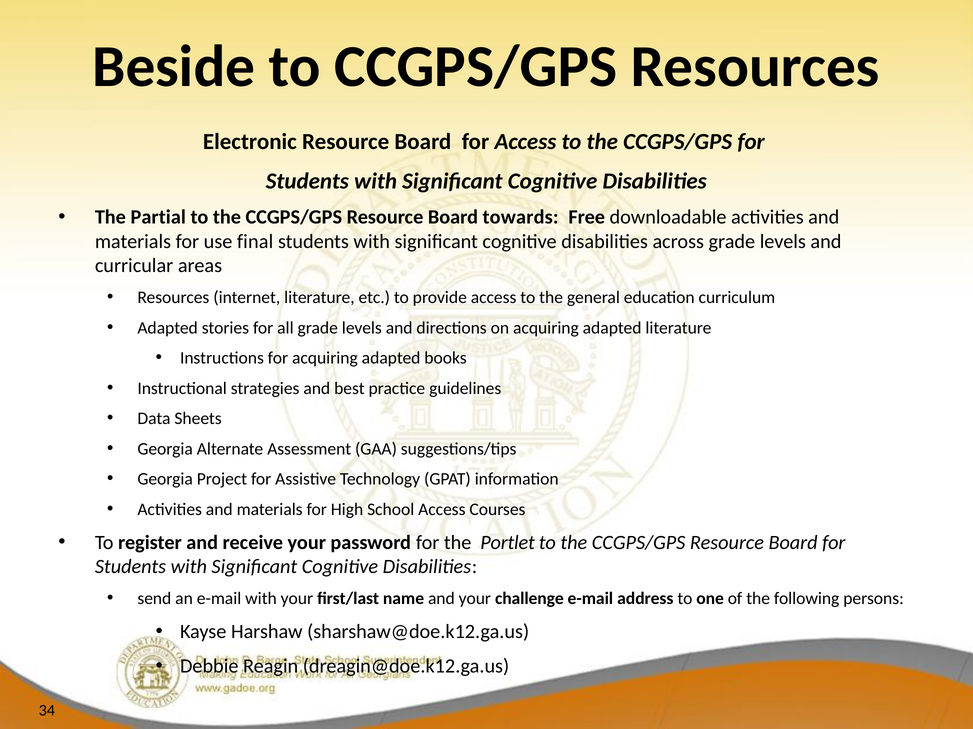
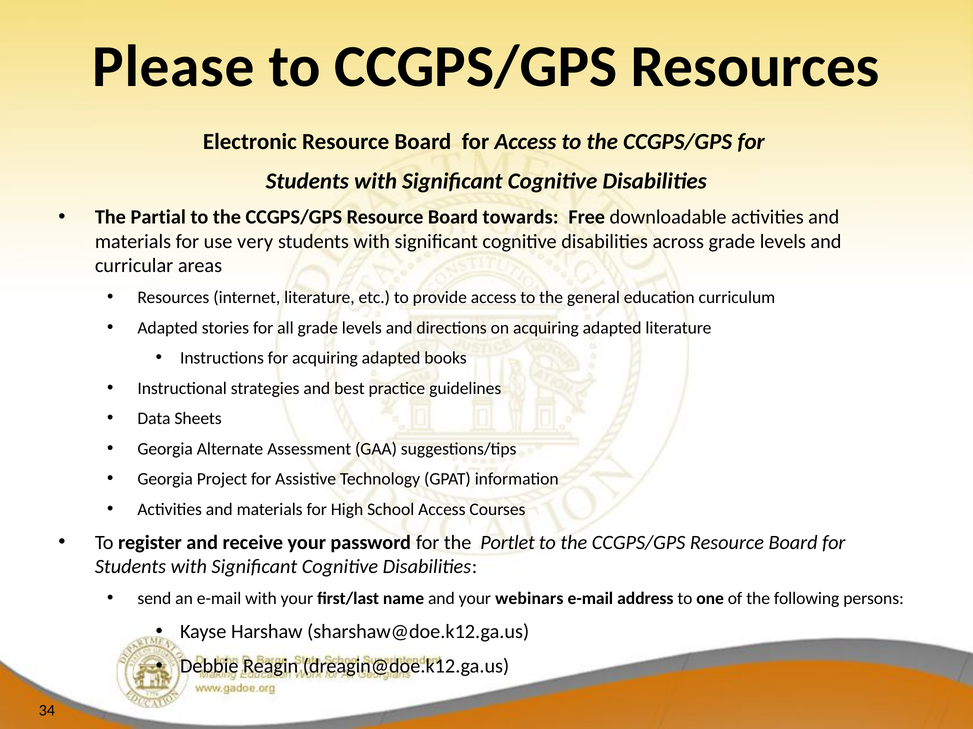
Beside: Beside -> Please (173, 67)
final: final -> very (255, 242)
challenge: challenge -> webinars (529, 599)
